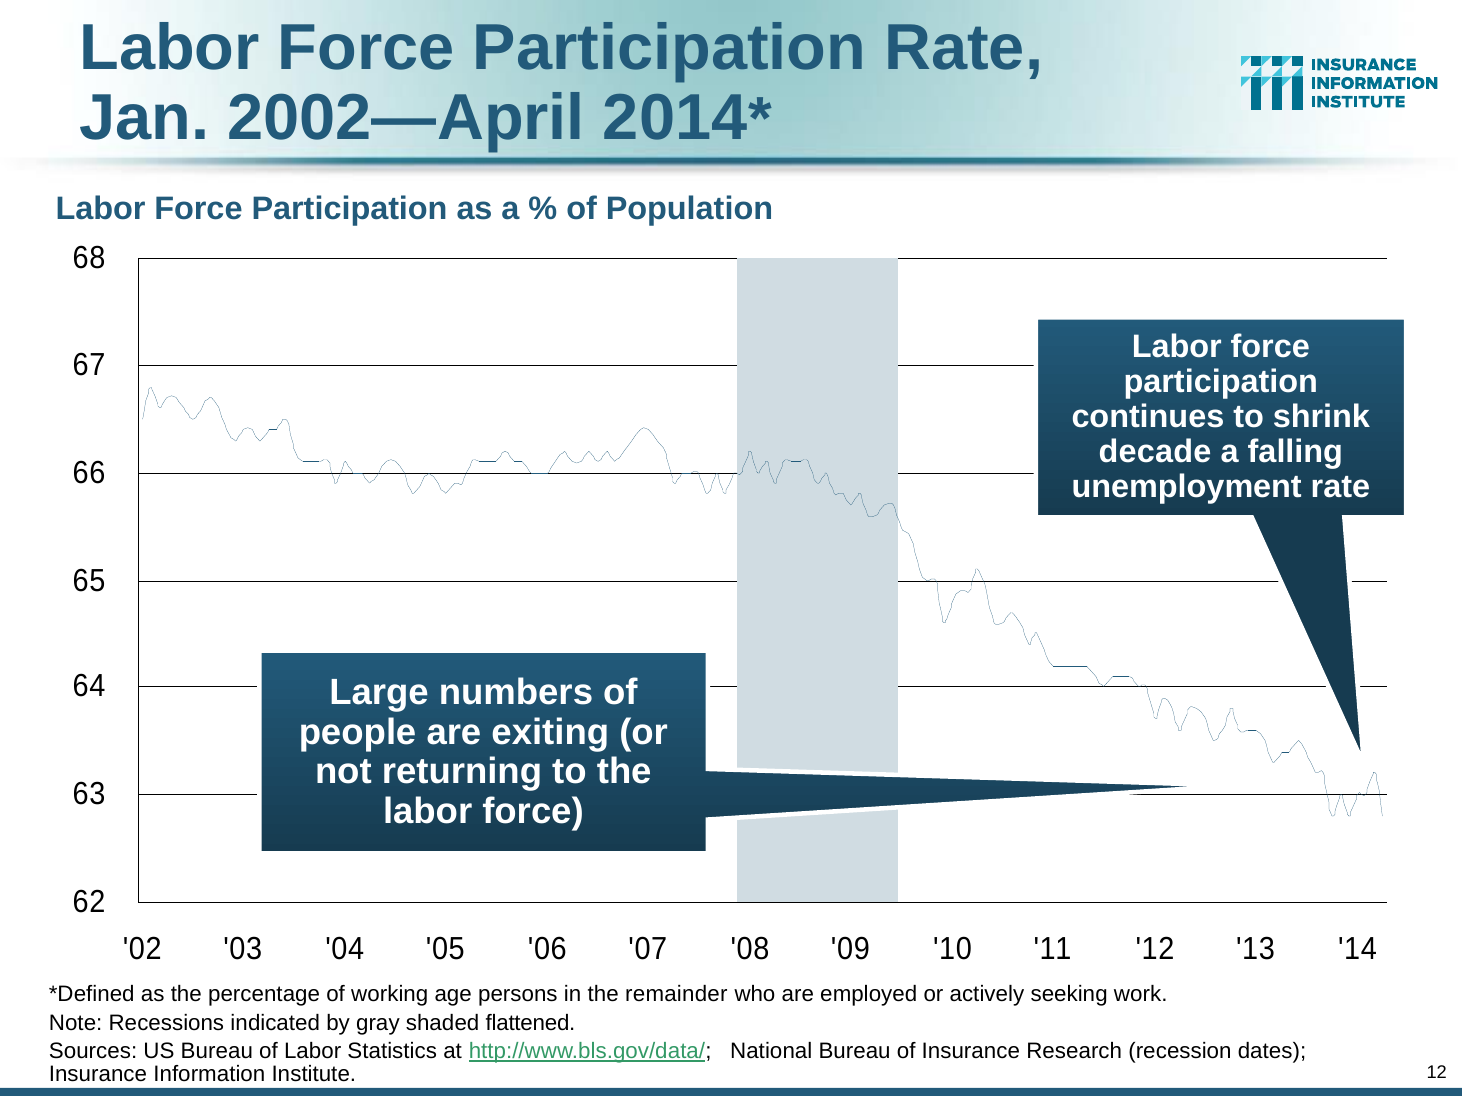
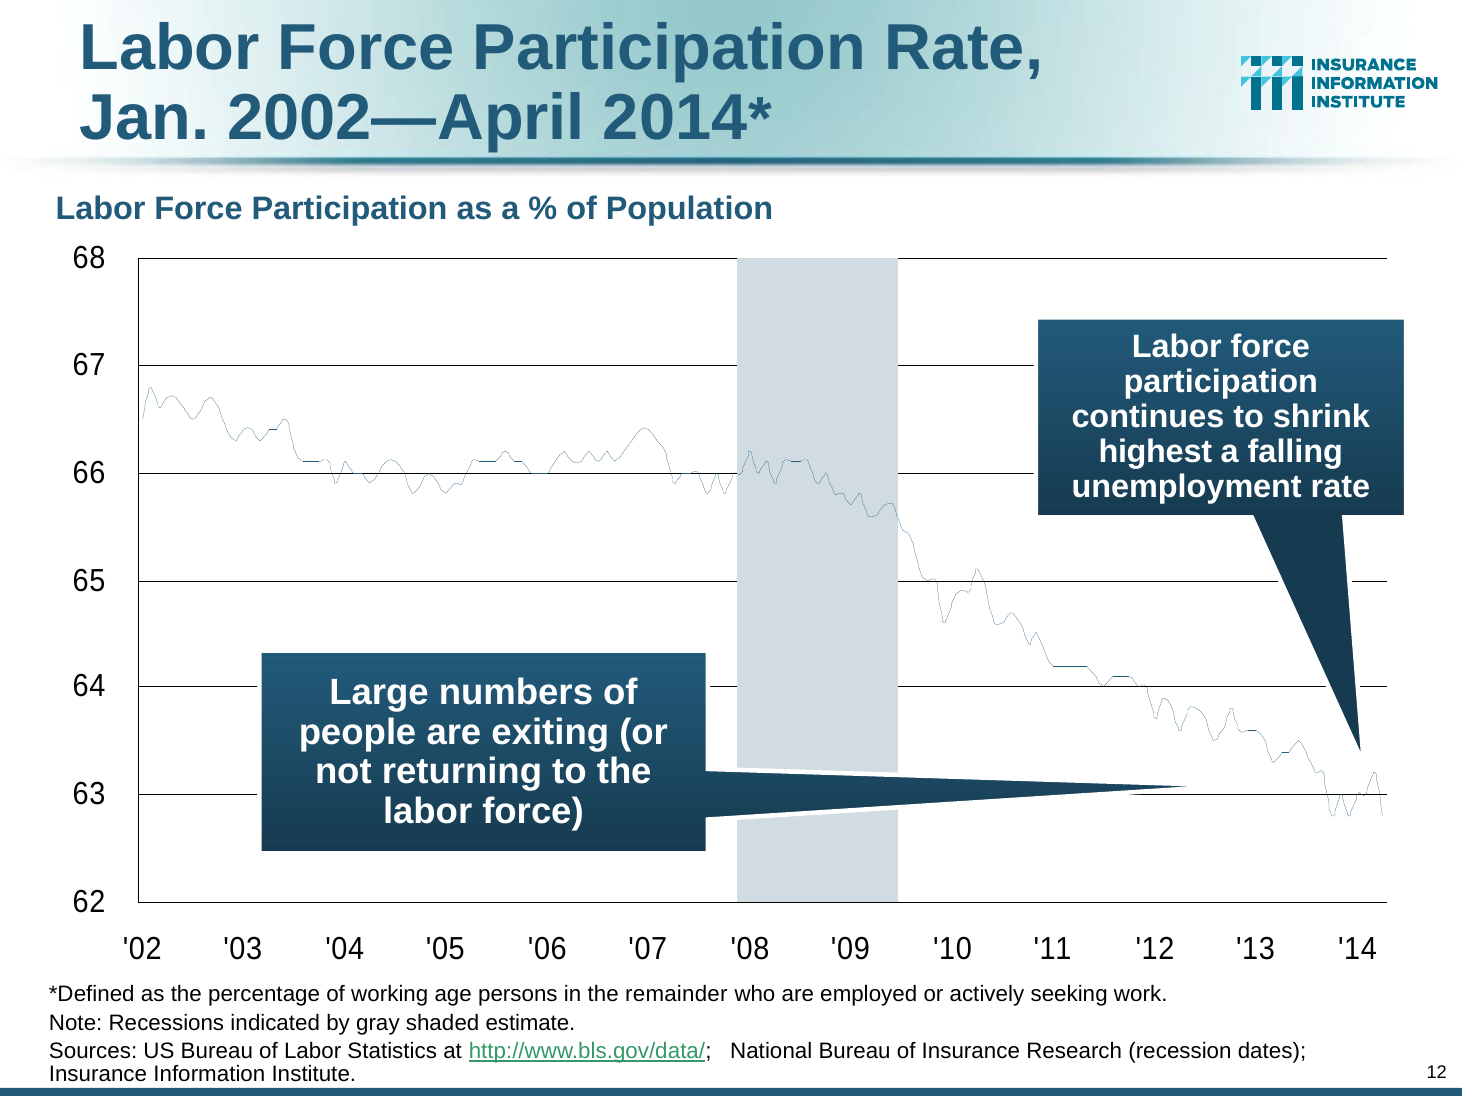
decade: decade -> highest (1155, 452)
flattened: flattened -> estimate (530, 1023)
